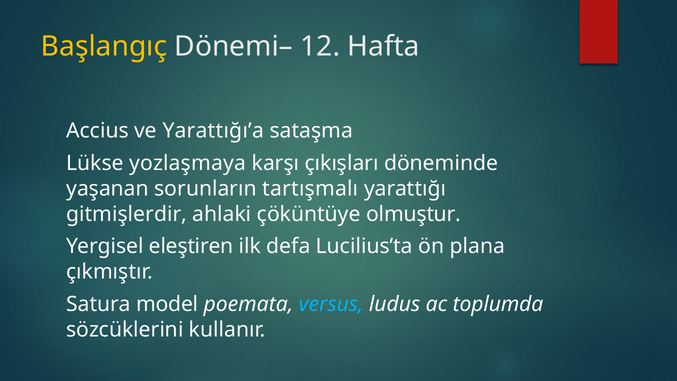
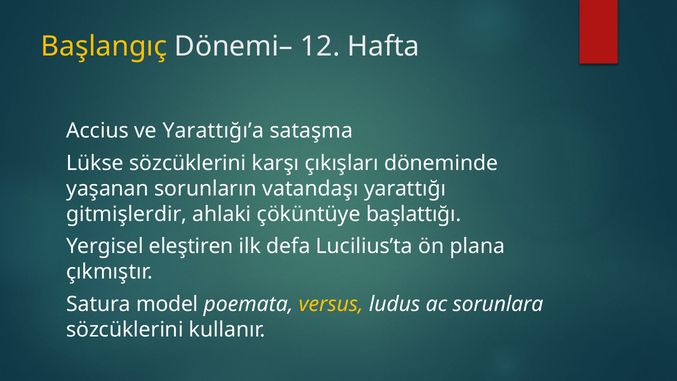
Lükse yozlaşmaya: yozlaşmaya -> sözcüklerini (188, 163)
tartışmalı: tartışmalı -> vatandaşı (310, 189)
olmuştur: olmuştur -> başlattığı (414, 214)
versus colour: light blue -> yellow (331, 304)
toplumda: toplumda -> sorunlara (498, 304)
